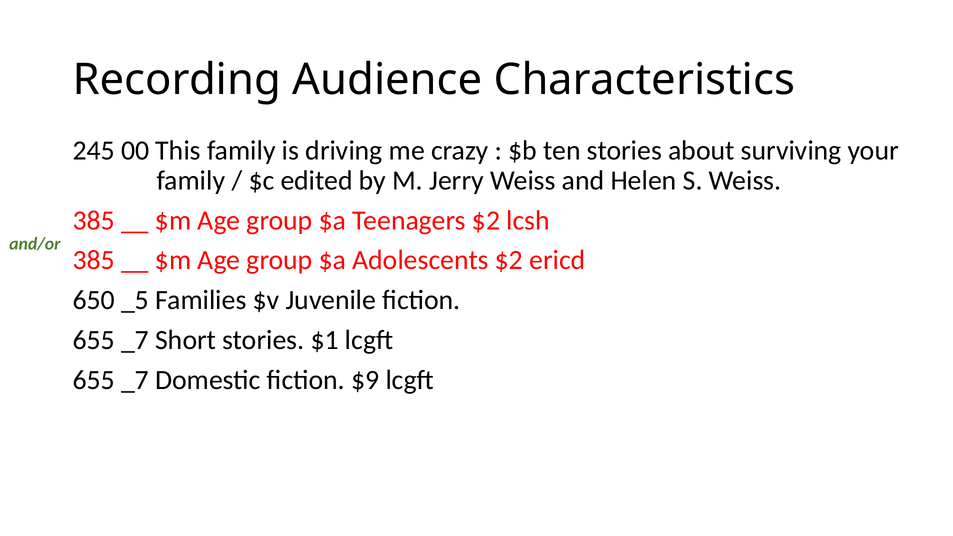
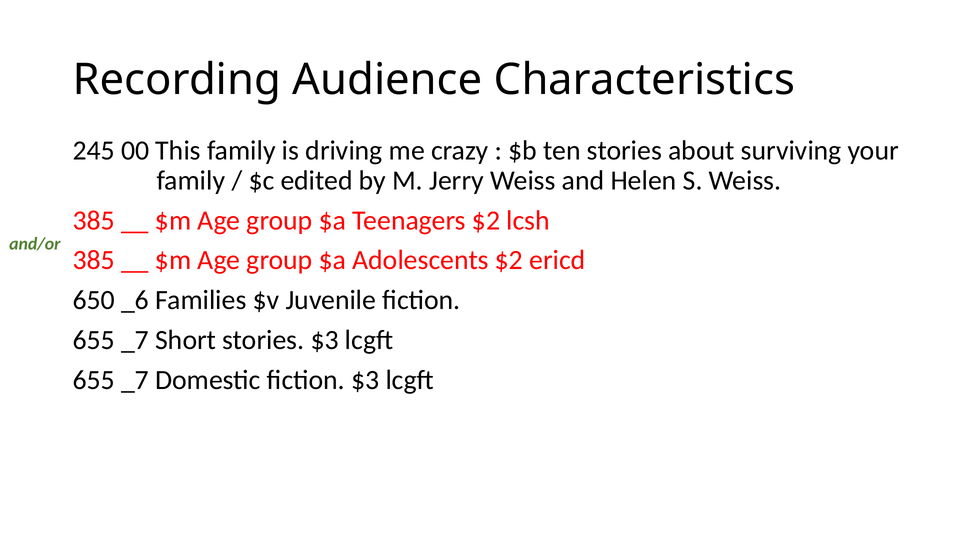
_5: _5 -> _6 (135, 300)
stories $1: $1 -> $3 (325, 340)
fiction $9: $9 -> $3 (365, 380)
